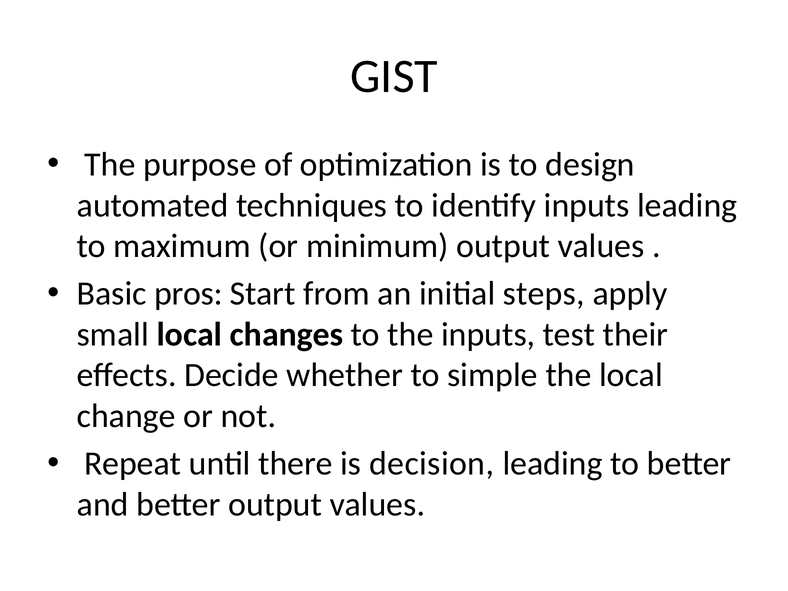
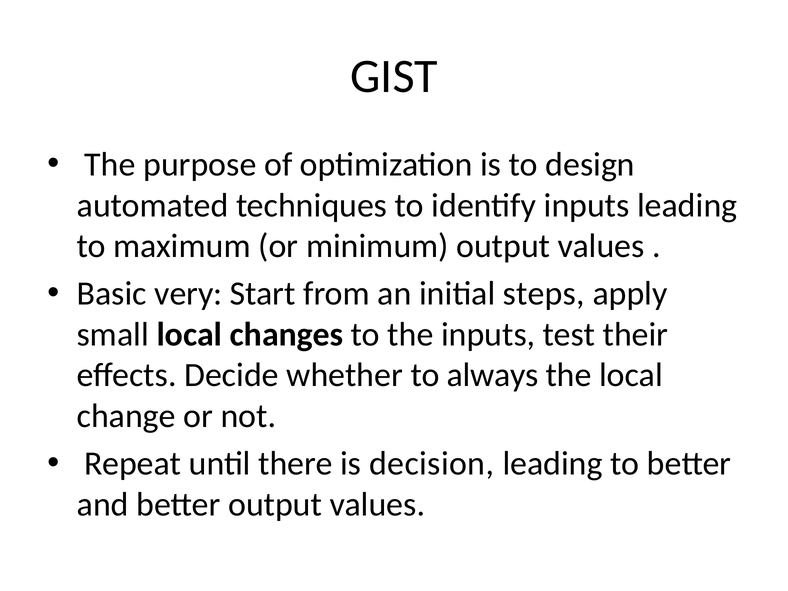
pros: pros -> very (188, 294)
simple: simple -> always (493, 375)
